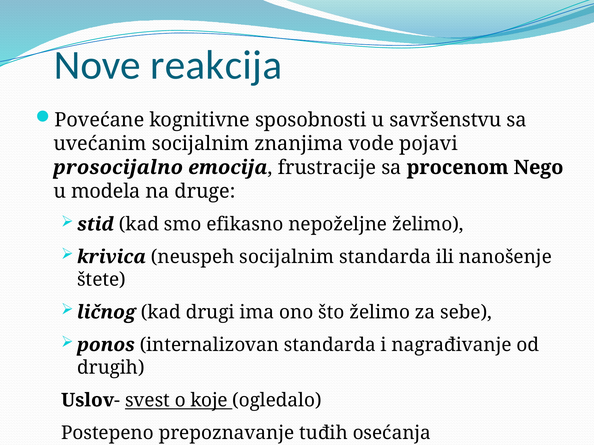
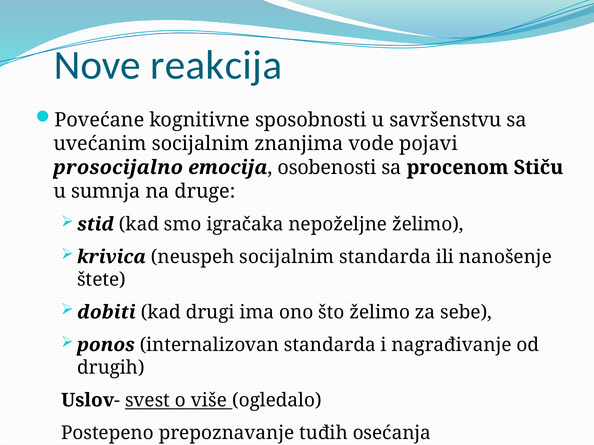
frustracije: frustracije -> osobenosti (327, 168)
Nego: Nego -> Stiču (538, 168)
modela: modela -> sumnja (106, 191)
efikasno: efikasno -> igračaka (245, 225)
ličnog: ličnog -> dobiti (106, 313)
koje: koje -> više (209, 401)
